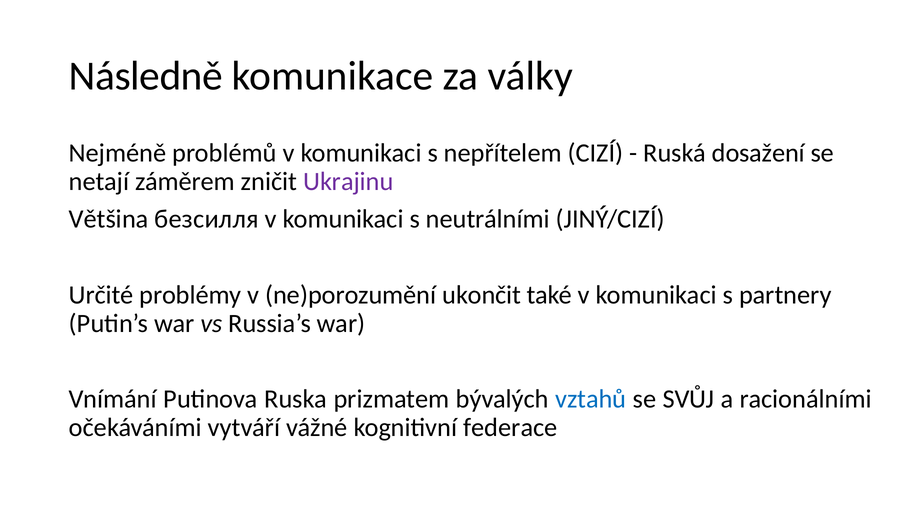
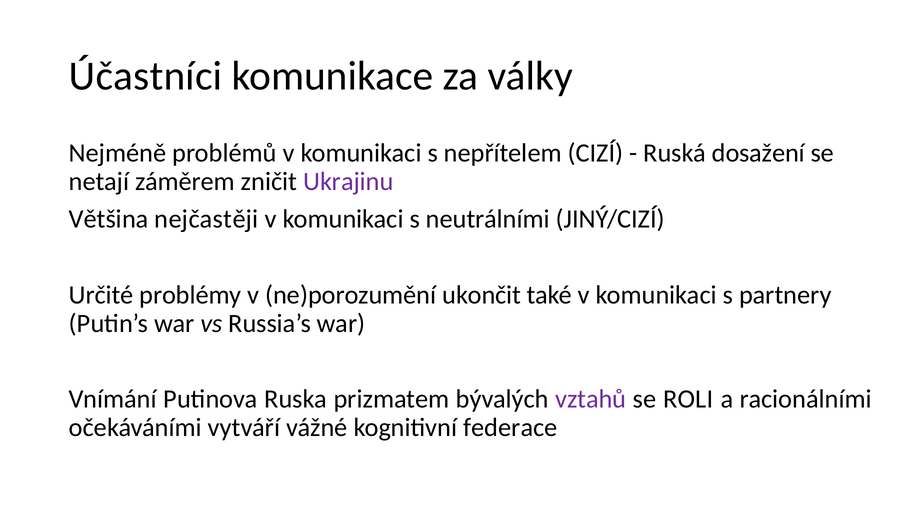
Následně: Následně -> Účastníci (146, 76)
безсилля: безсилля -> nejčastěji (207, 219)
vztahů colour: blue -> purple (591, 399)
SVŮJ: SVŮJ -> ROLI (688, 399)
